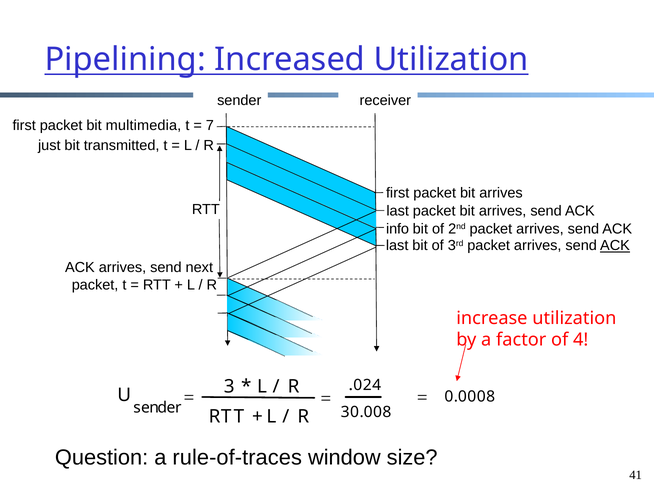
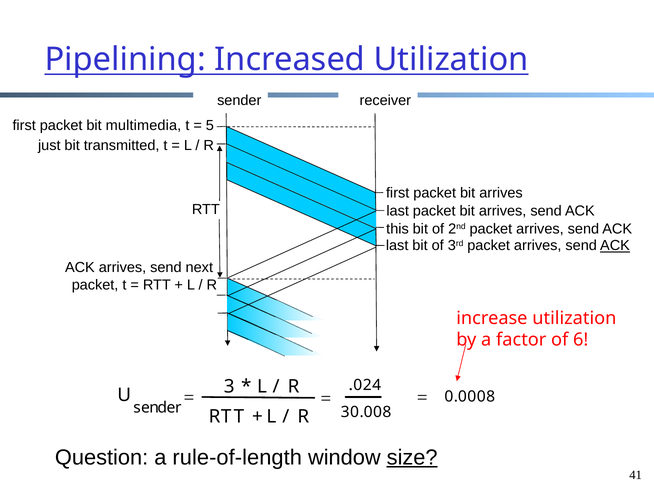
7: 7 -> 5 (210, 125)
info: info -> this (398, 229)
4: 4 -> 6 (581, 340)
rule-of-traces: rule-of-traces -> rule-of-length (237, 458)
size underline: none -> present (412, 458)
